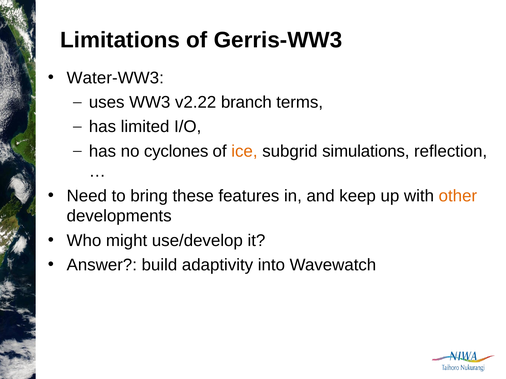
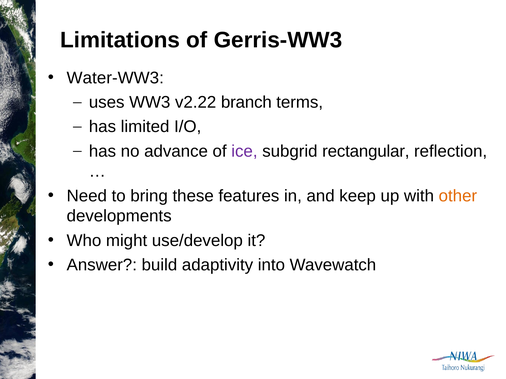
cyclones: cyclones -> advance (176, 151)
ice colour: orange -> purple (244, 151)
simulations: simulations -> rectangular (366, 151)
